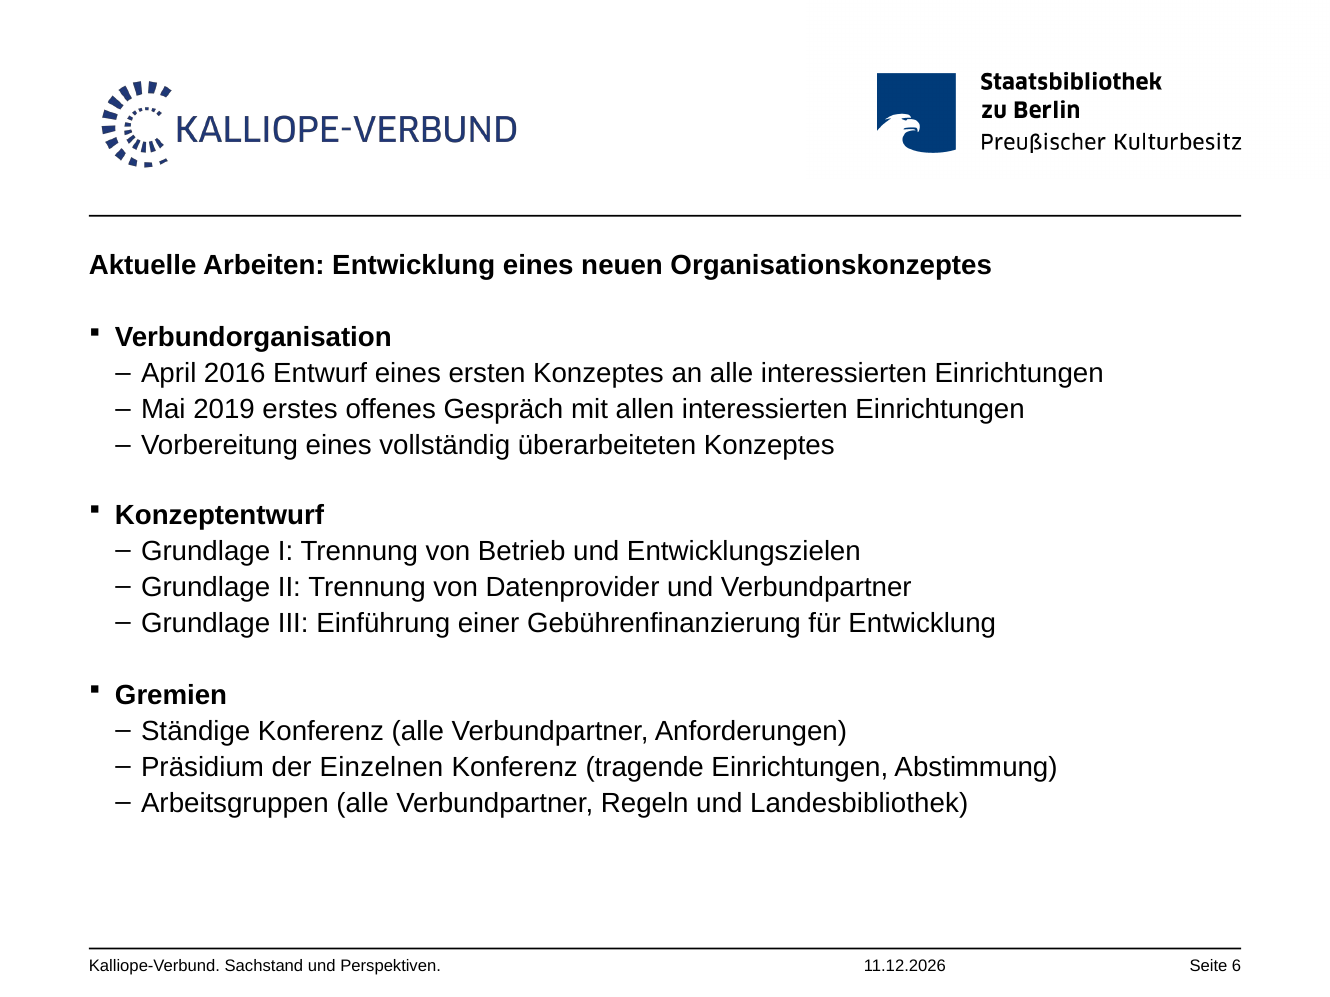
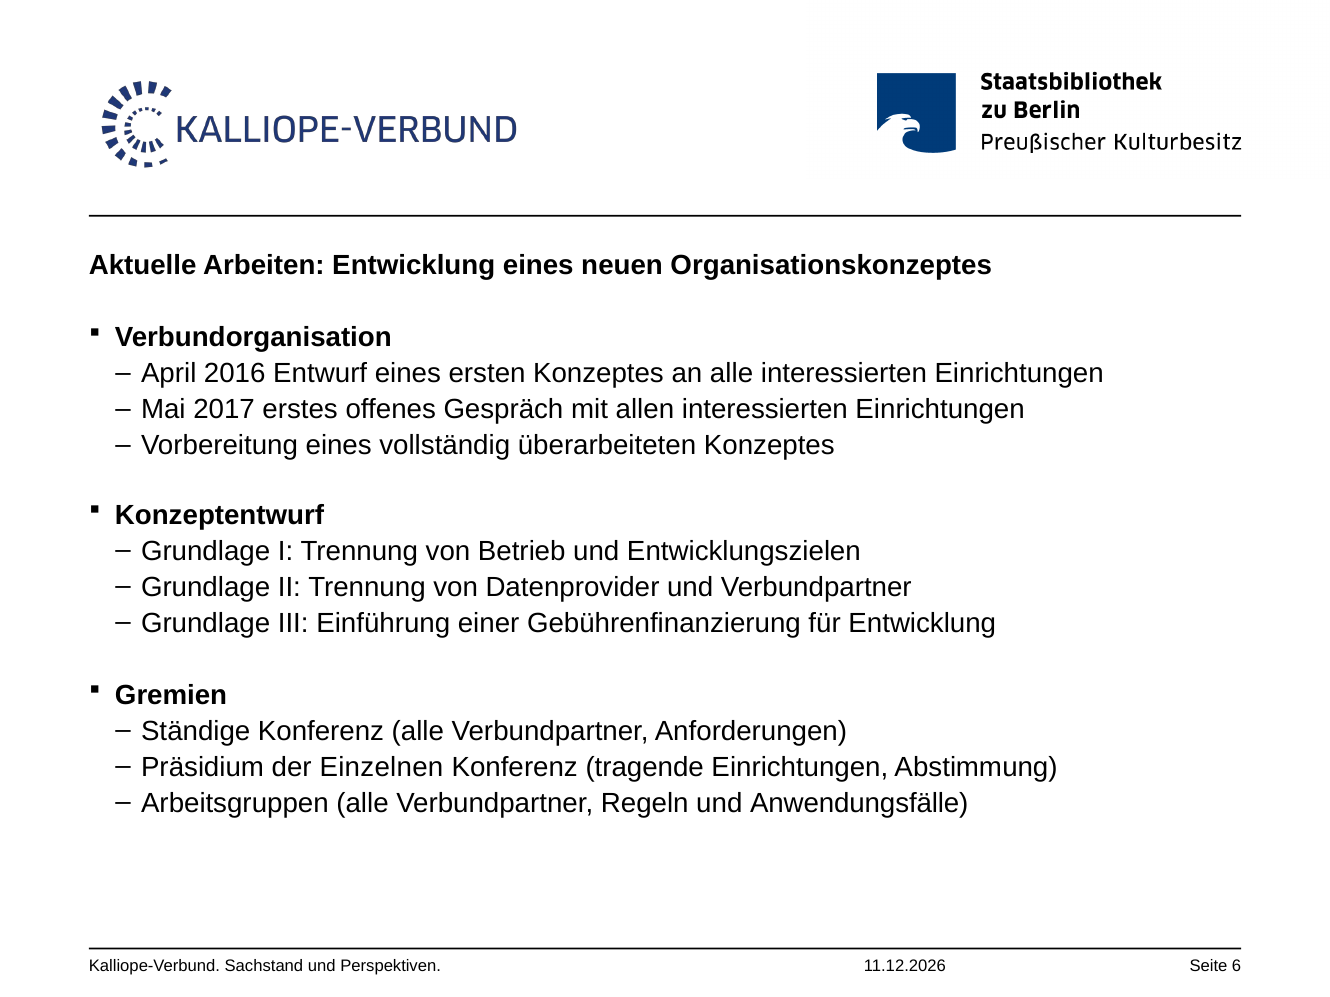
2019: 2019 -> 2017 (224, 410)
Landesbibliothek: Landesbibliothek -> Anwendungsfälle (859, 803)
